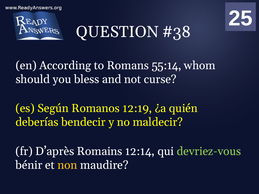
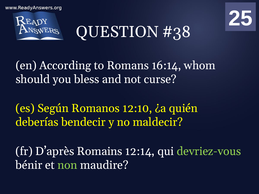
55:14: 55:14 -> 16:14 (166, 66)
12:19: 12:19 -> 12:10 (137, 108)
non colour: yellow -> light green (67, 165)
